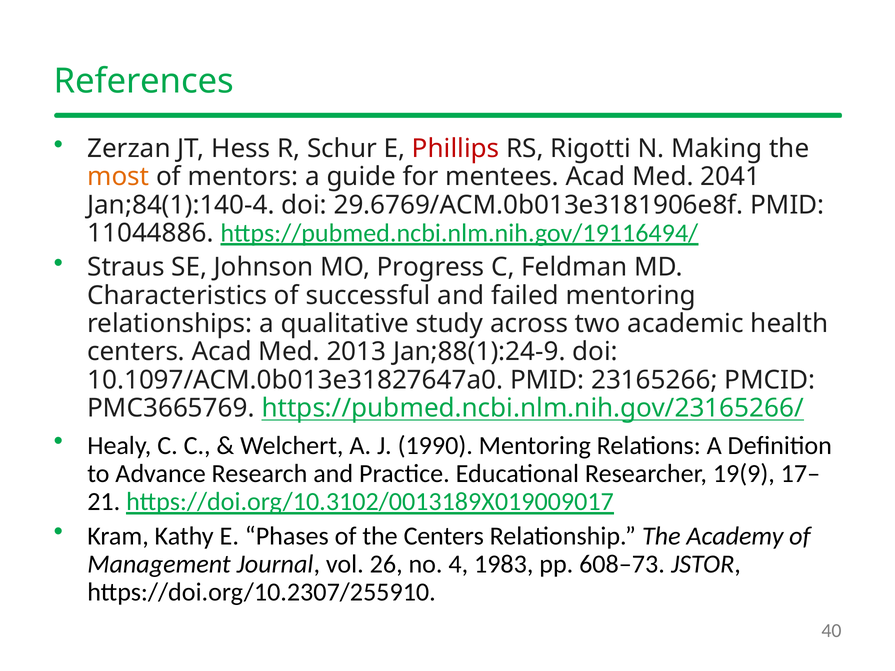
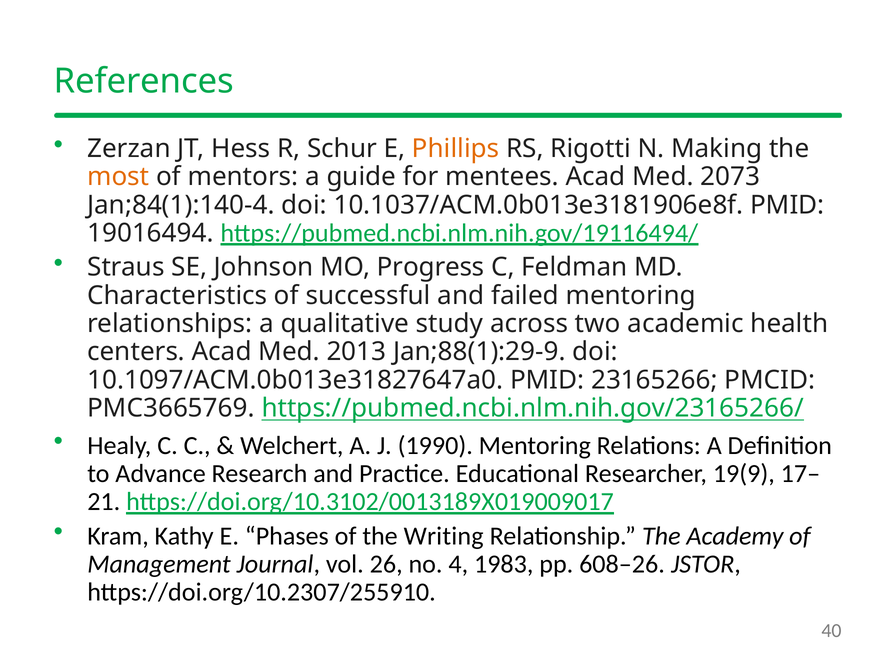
Phillips colour: red -> orange (456, 149)
2041: 2041 -> 2073 (730, 177)
29.6769/ACM.0b013e3181906e8f: 29.6769/ACM.0b013e3181906e8f -> 10.1037/ACM.0b013e3181906e8f (539, 205)
11044886: 11044886 -> 19016494 (150, 233)
Jan;88(1):24-9: Jan;88(1):24-9 -> Jan;88(1):29-9 (479, 352)
the Centers: Centers -> Writing (444, 536)
608–73: 608–73 -> 608–26 (622, 564)
